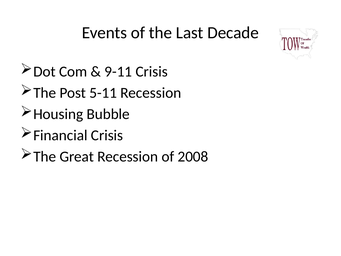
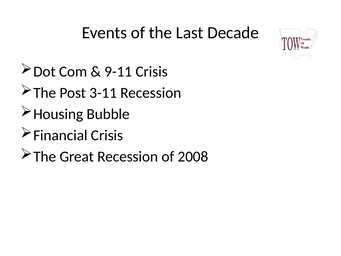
5-11: 5-11 -> 3-11 (103, 93)
